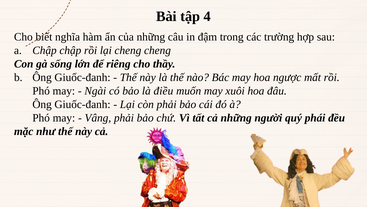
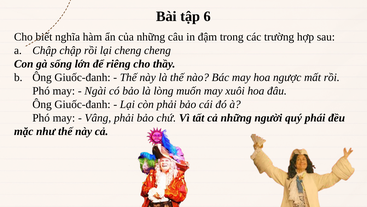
4: 4 -> 6 (207, 16)
điều: điều -> lòng (163, 91)
